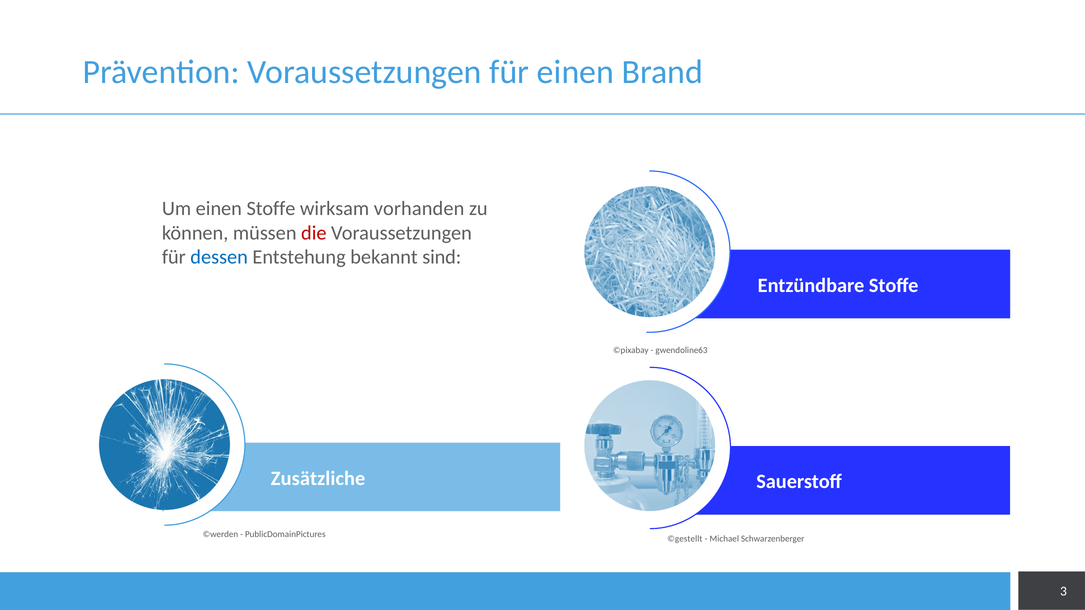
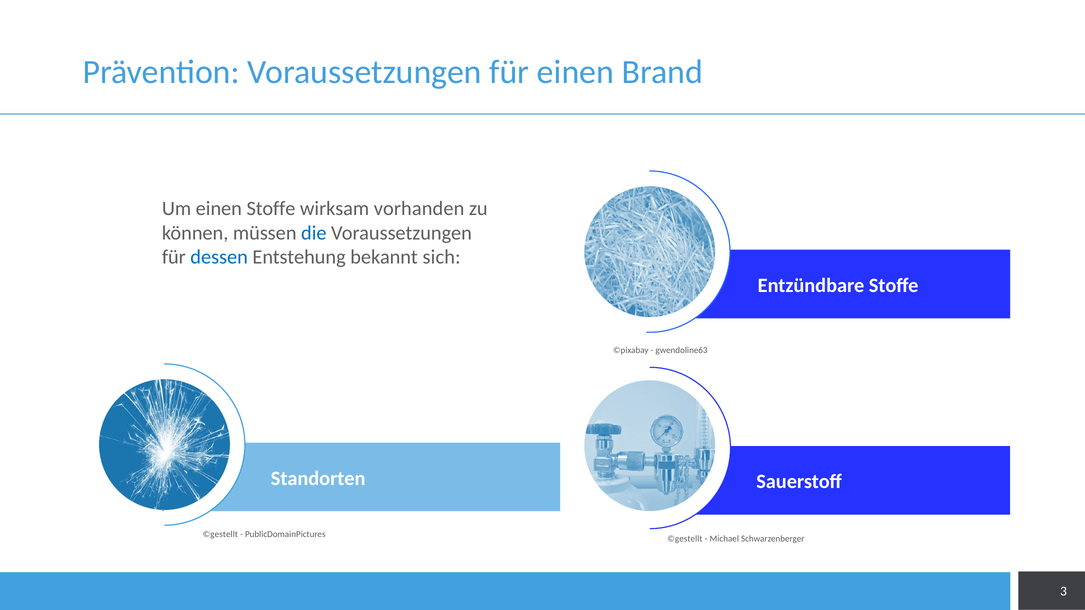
die colour: red -> blue (314, 233)
sind: sind -> sich (442, 257)
Zusätzliche: Zusätzliche -> Standorten (318, 479)
©werden: ©werden -> ©gestellt (220, 534)
